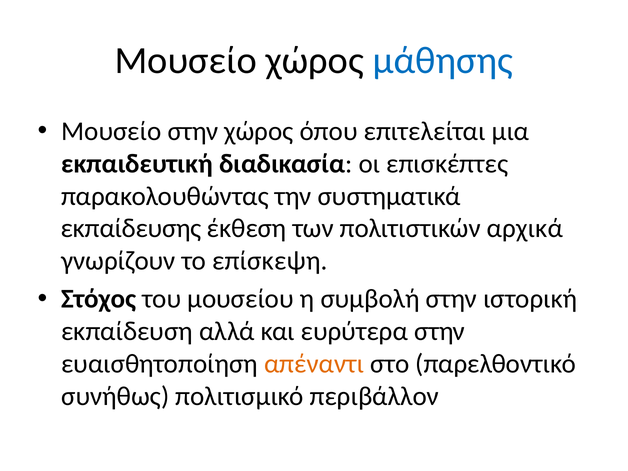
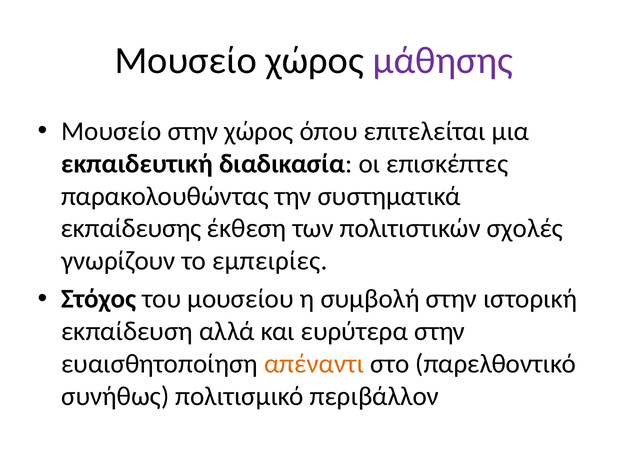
μάθησης colour: blue -> purple (443, 61)
αρχικά: αρχικά -> σχολές (525, 229)
επίσκεψη: επίσκεψη -> εμπειρίες (270, 261)
